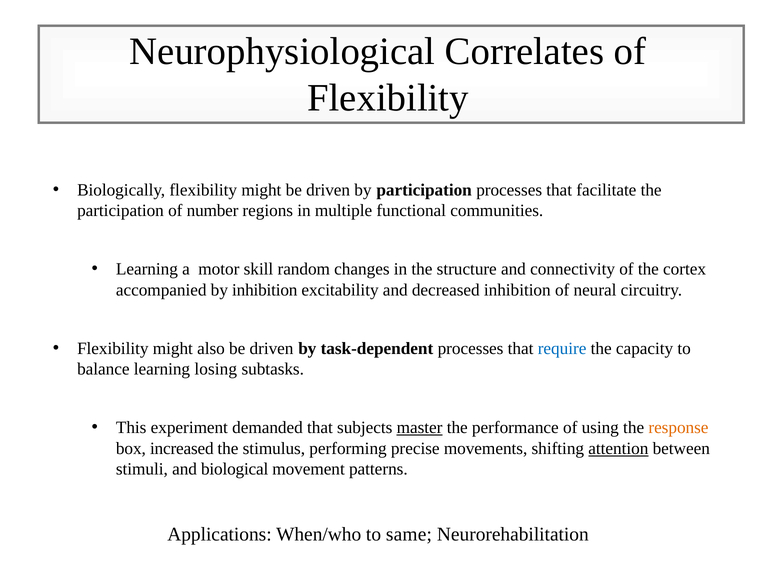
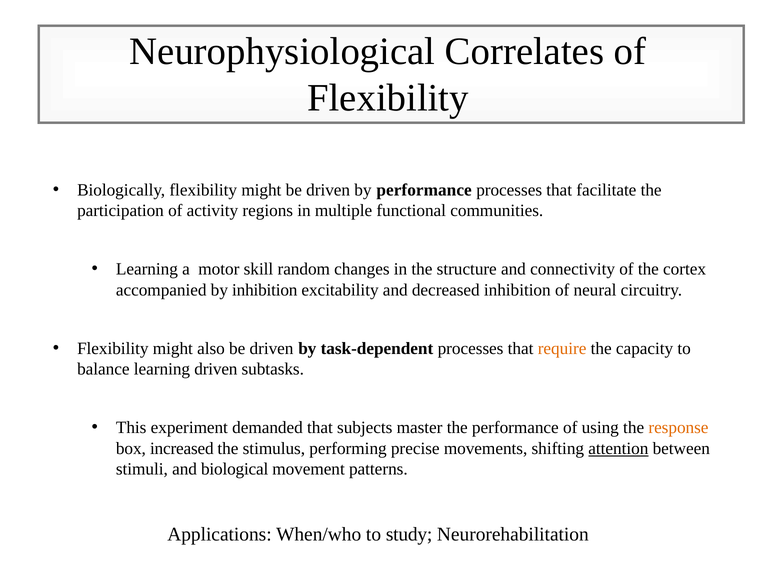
by participation: participation -> performance (424, 190)
number: number -> activity (212, 211)
require colour: blue -> orange (562, 348)
learning losing: losing -> driven (216, 369)
master underline: present -> none (420, 428)
same: same -> study (409, 534)
